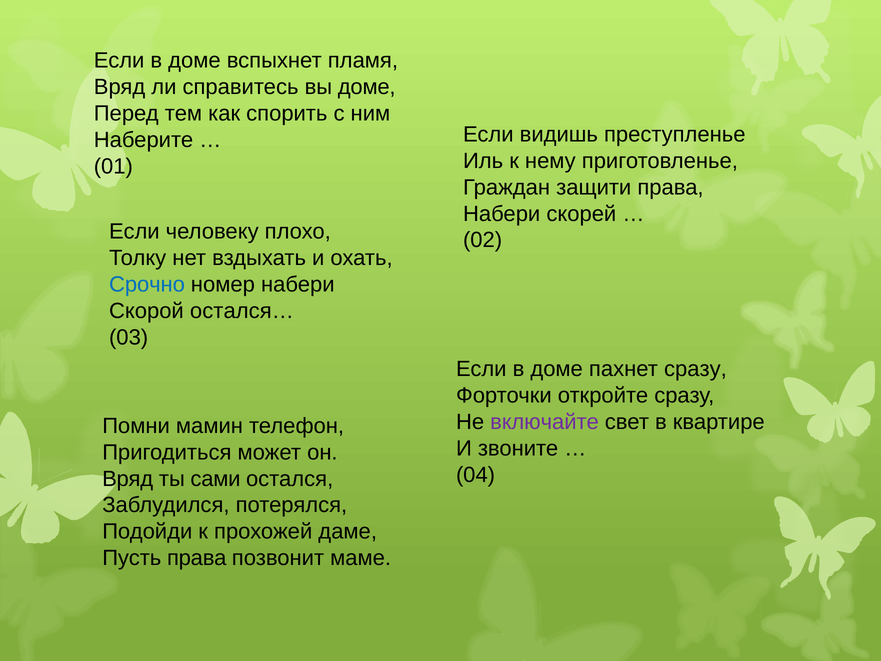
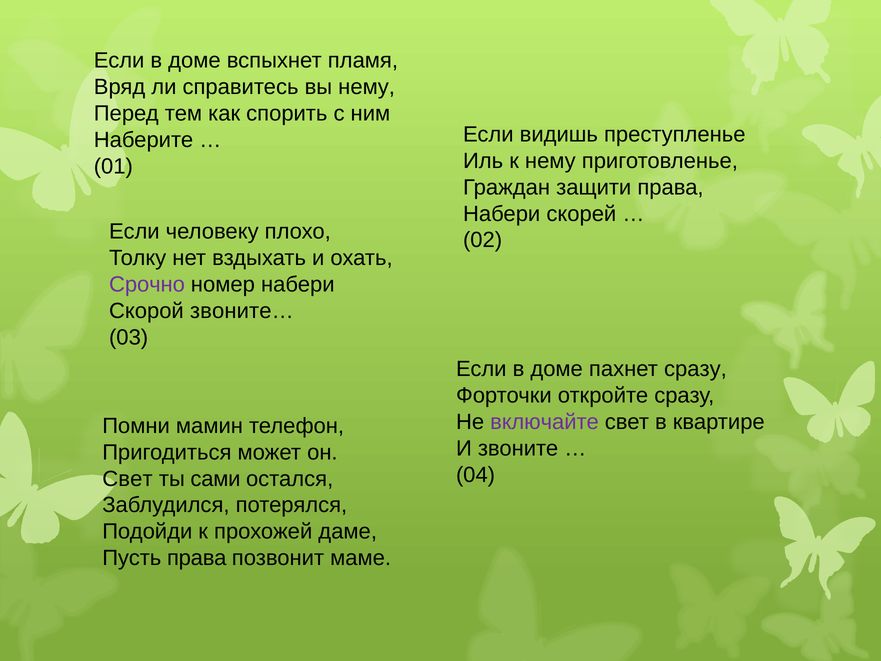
вы доме: доме -> нему (367, 87)
Срочно colour: blue -> purple (147, 284)
остался…: остался… -> звоните… (242, 311)
Вряд: Вряд -> Свет (127, 479)
